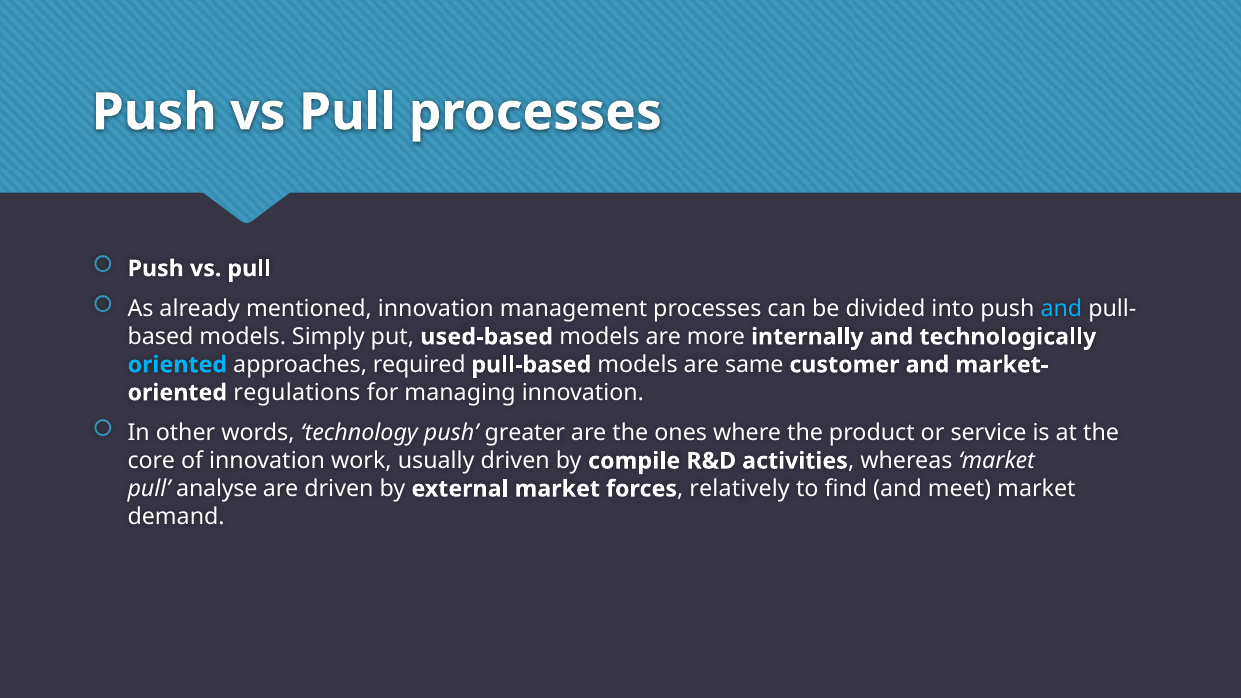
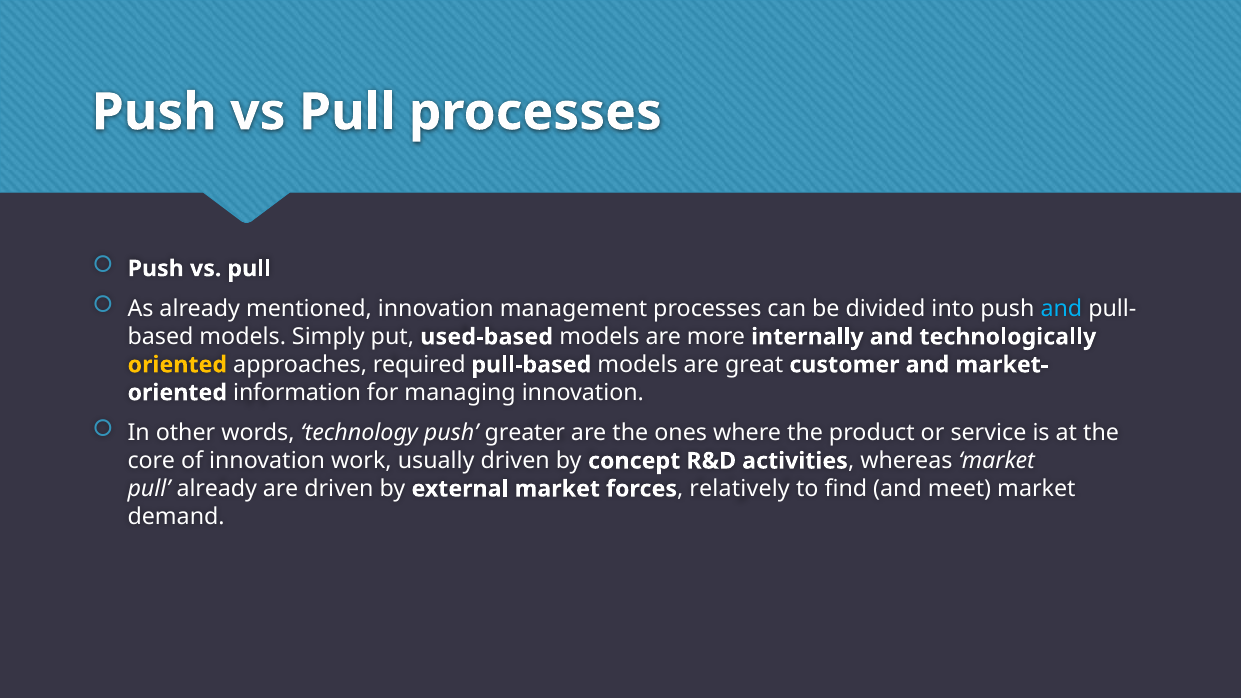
oriented colour: light blue -> yellow (177, 365)
same: same -> great (754, 365)
regulations: regulations -> information (297, 393)
compile: compile -> concept (634, 461)
pull analyse: analyse -> already (217, 489)
